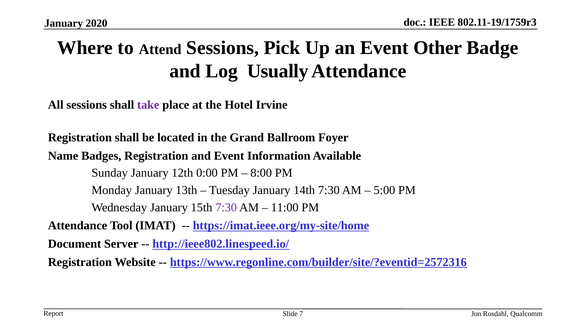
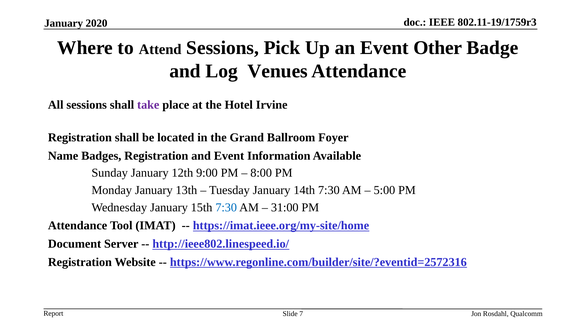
Usually: Usually -> Venues (278, 71)
0:00: 0:00 -> 9:00 (207, 173)
7:30 colour: purple -> blue (226, 207)
11:00: 11:00 -> 31:00 (285, 207)
